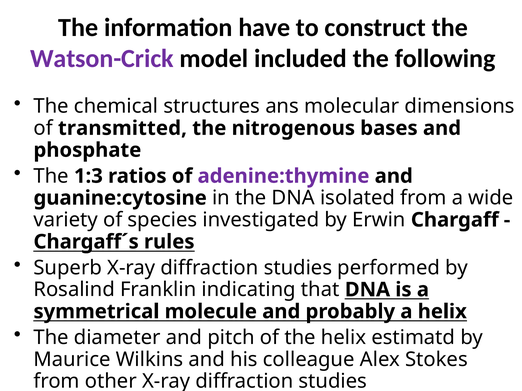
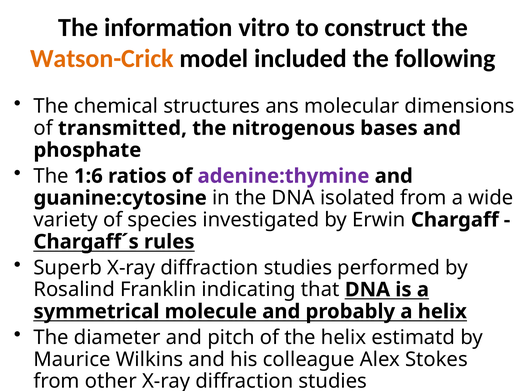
have: have -> vitro (264, 27)
Watson-Crick colour: purple -> orange (102, 59)
1:3: 1:3 -> 1:6 (88, 176)
